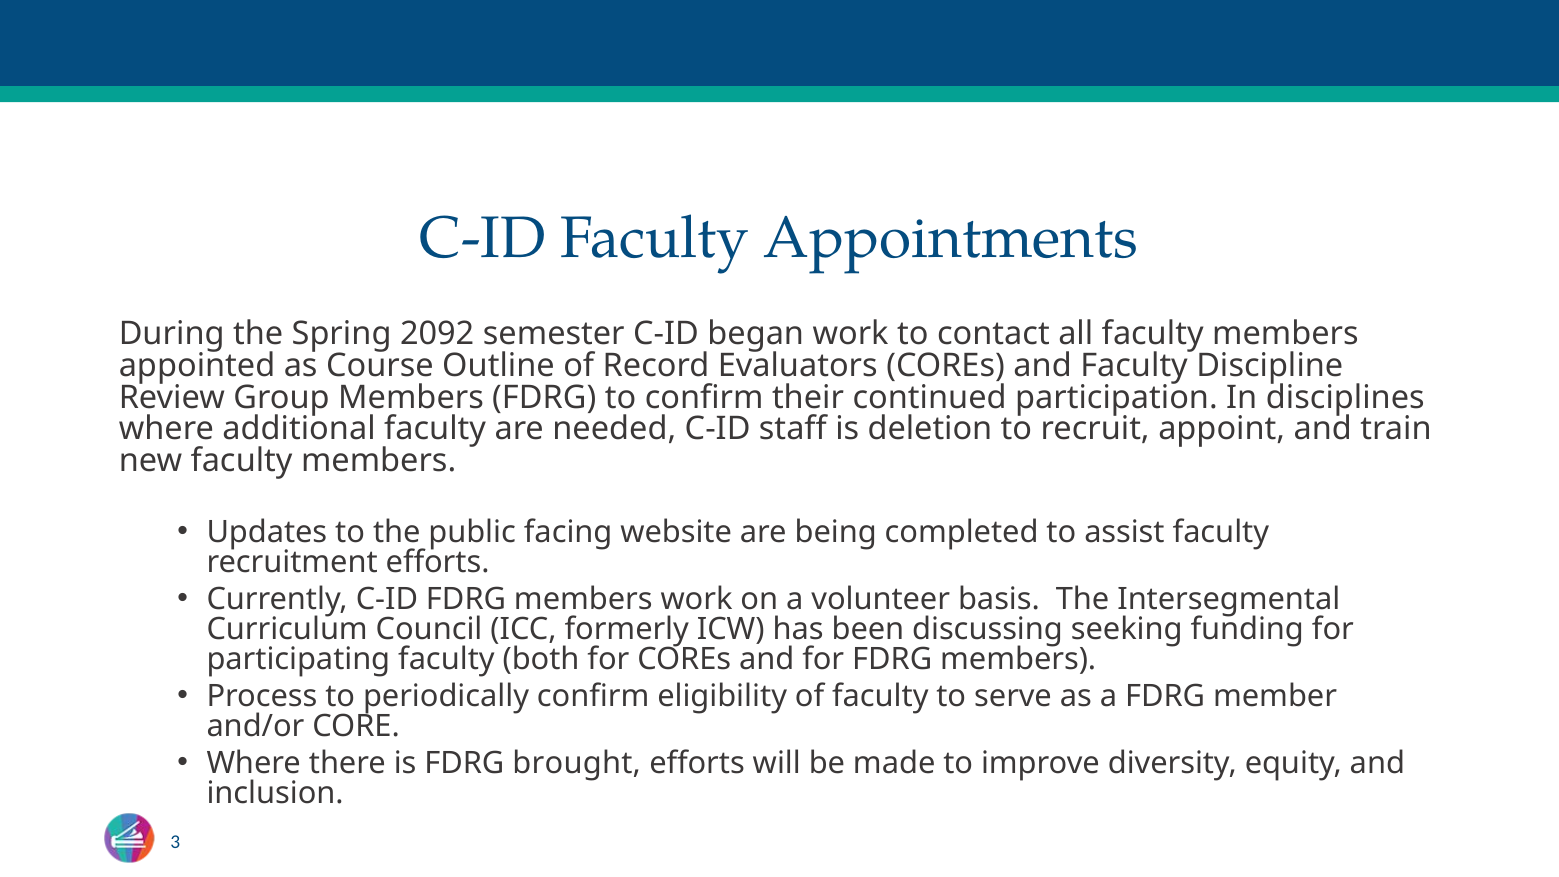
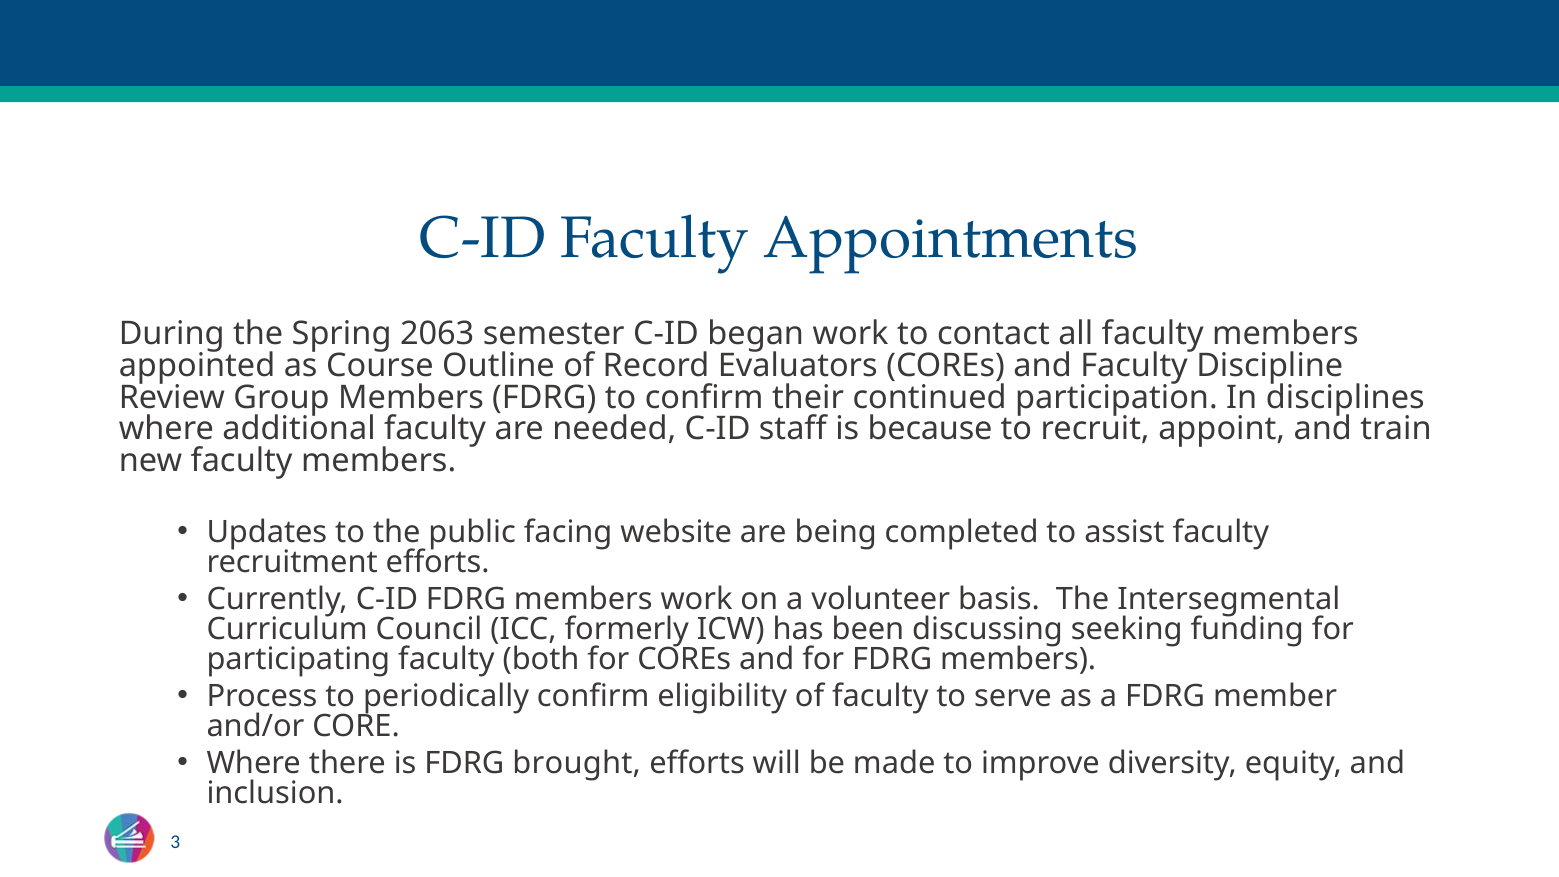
2092: 2092 -> 2063 (437, 334)
deletion: deletion -> because (930, 429)
